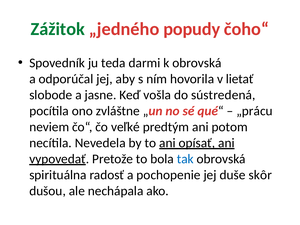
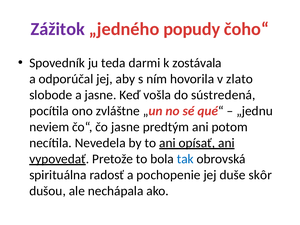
Zážitok colour: green -> purple (58, 29)
k obrovská: obrovská -> zostávala (197, 63)
lietať: lietať -> zlato (240, 79)
„prácu: „prácu -> „jednu (255, 111)
čo veľké: veľké -> jasne (125, 127)
